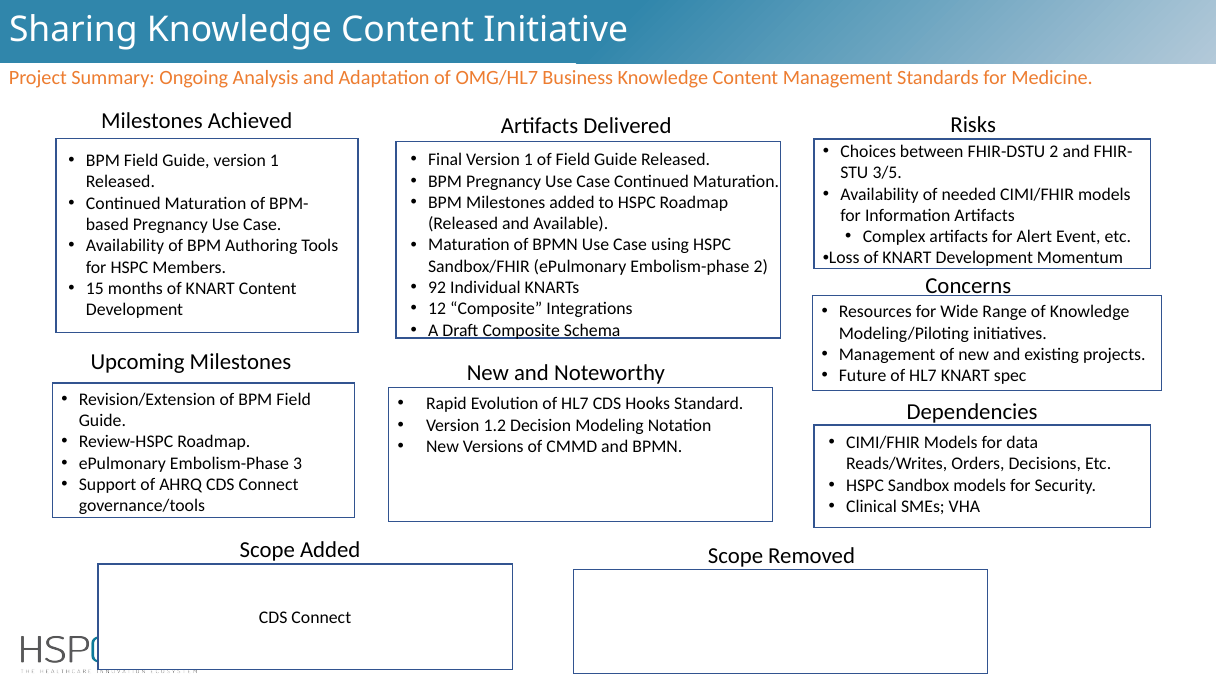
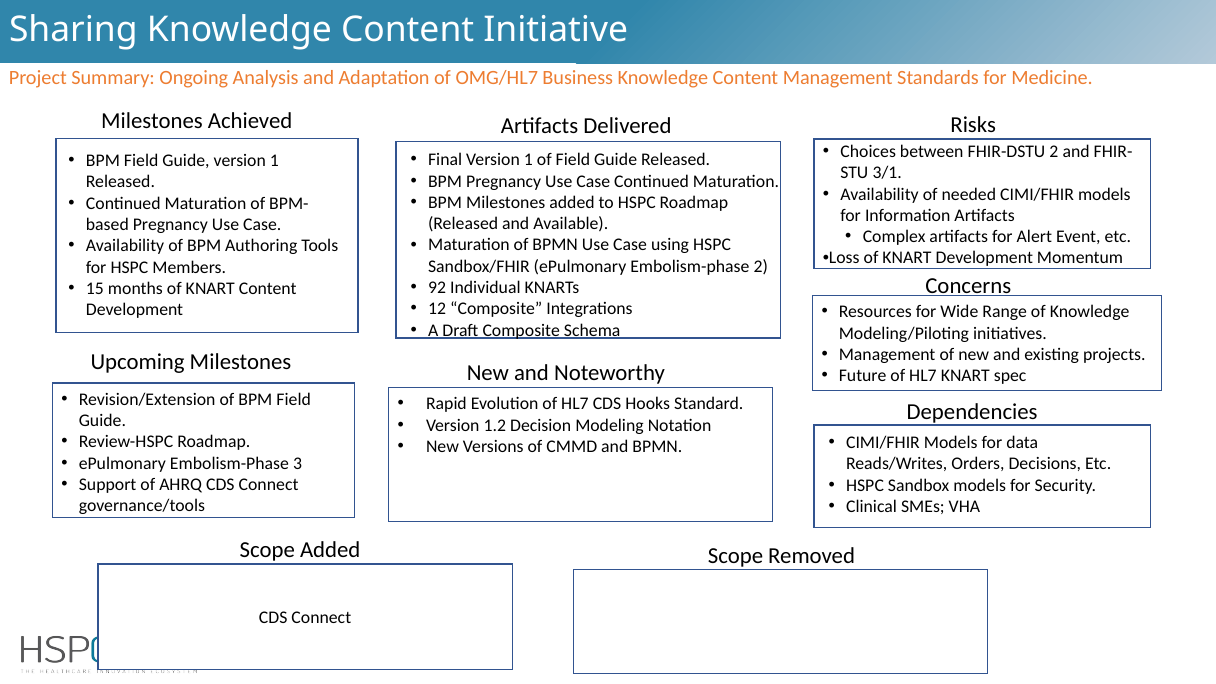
3/5: 3/5 -> 3/1 (887, 173)
